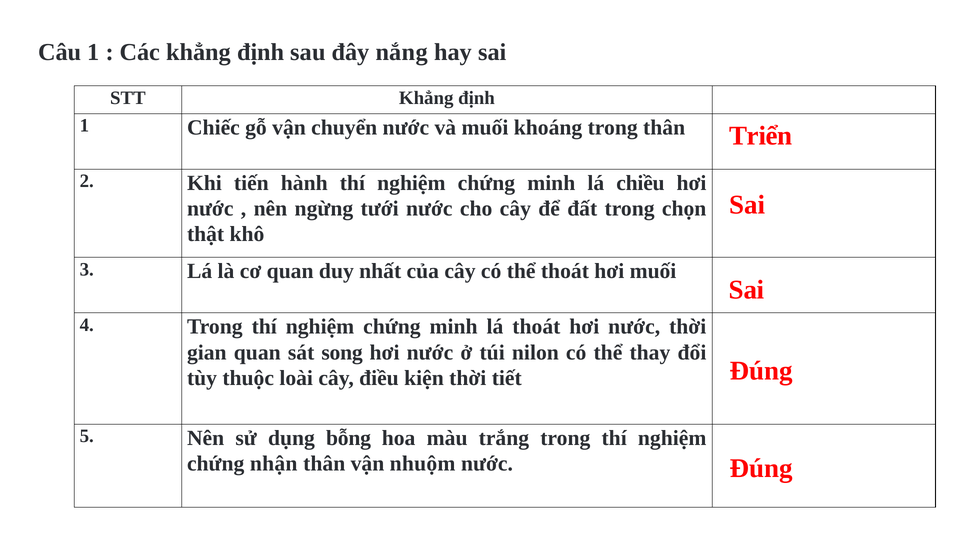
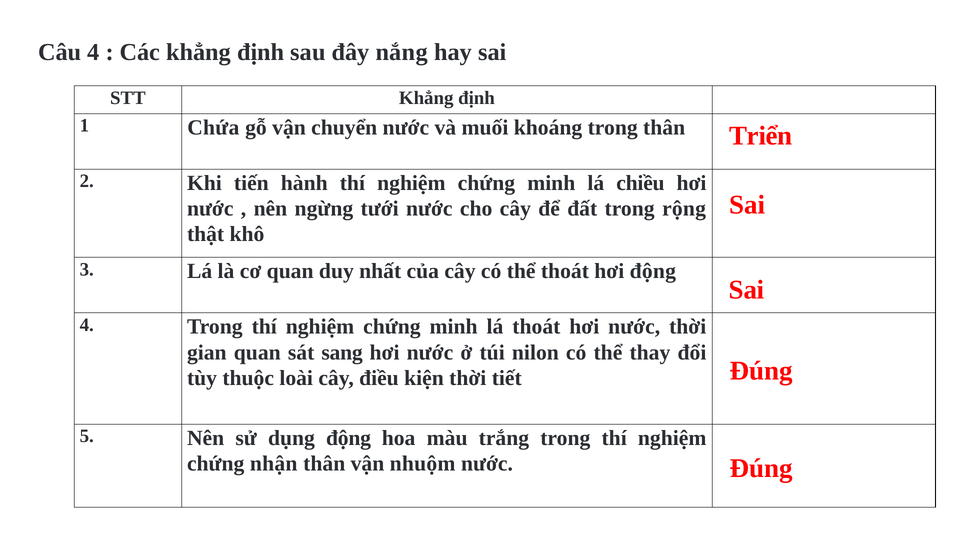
Câu 1: 1 -> 4 (93, 52)
Chiếc: Chiếc -> Chứa (213, 127)
chọn: chọn -> rộng (684, 209)
hơi muối: muối -> động (653, 271)
song: song -> sang (342, 352)
dụng bỗng: bỗng -> động (349, 438)
